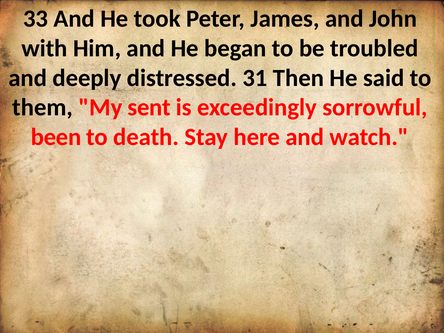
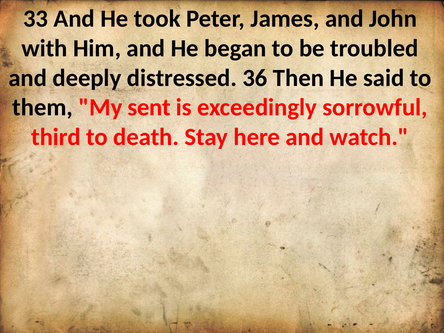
31: 31 -> 36 (255, 78)
been: been -> third (56, 137)
